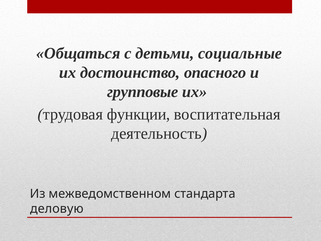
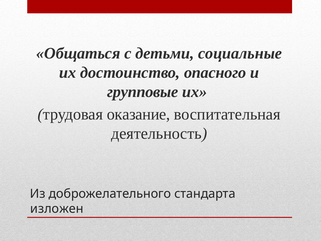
функции: функции -> оказание (139, 114)
межведомственном: межведомственном -> доброжелательного (110, 193)
деловую: деловую -> изложен (57, 208)
